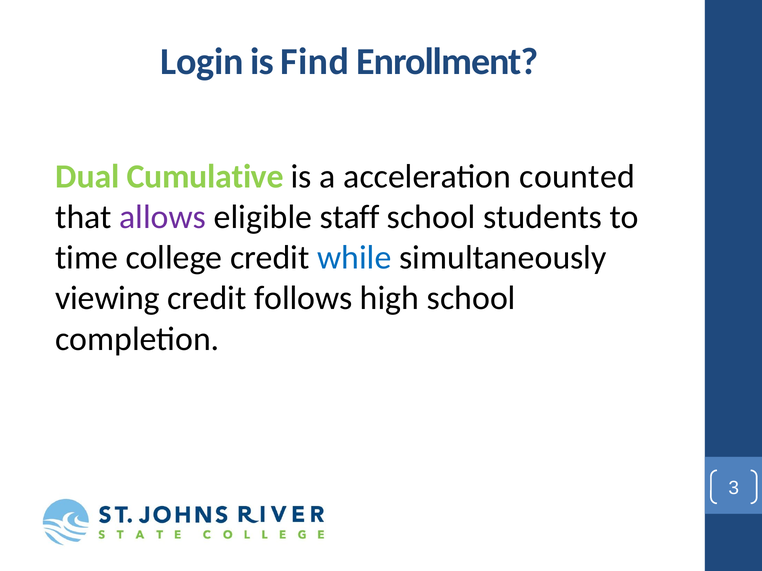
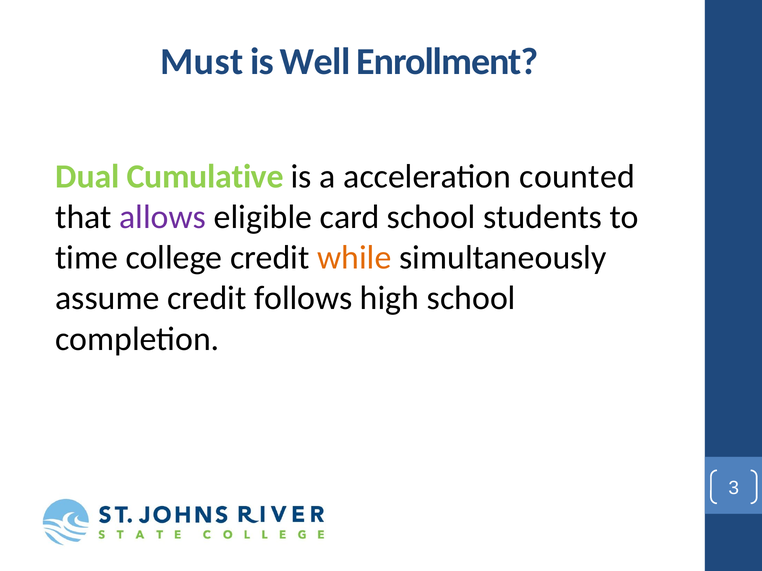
Login: Login -> Must (202, 62)
Find: Find -> Well (315, 62)
staff: staff -> card (350, 217)
while colour: blue -> orange (354, 258)
viewing: viewing -> assume (107, 299)
